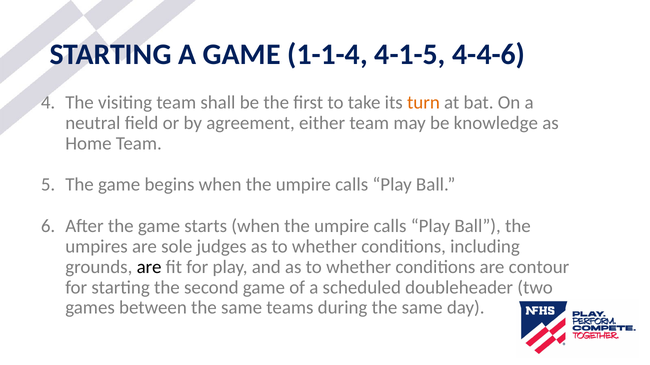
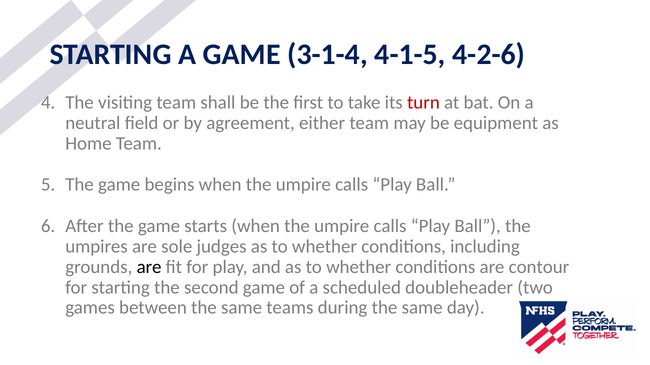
1-1-4: 1-1-4 -> 3-1-4 (327, 55)
4-4-6: 4-4-6 -> 4-2-6 (489, 55)
turn colour: orange -> red (423, 103)
knowledge: knowledge -> equipment (496, 123)
